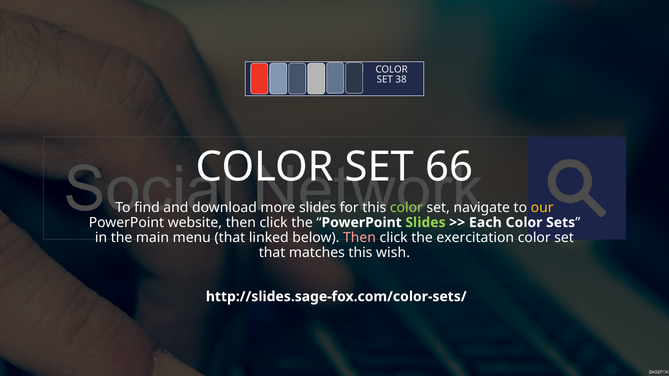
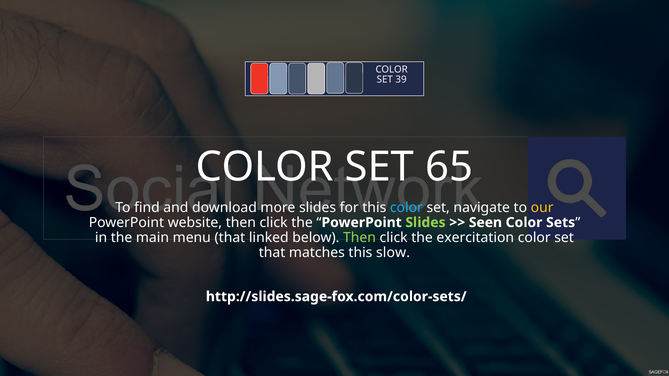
38: 38 -> 39 (401, 79)
66: 66 -> 65 (449, 167)
color colour: light green -> light blue (406, 208)
Each: Each -> Seen (485, 223)
Then colour: pink -> light green (359, 238)
wish: wish -> slow (393, 253)
